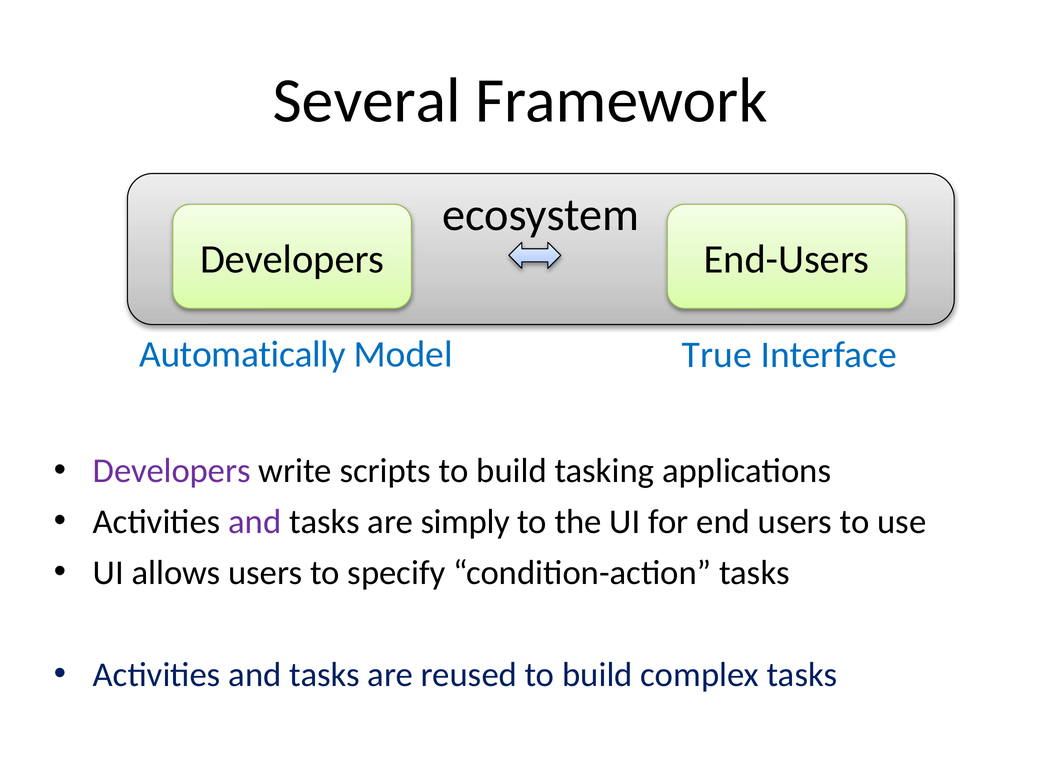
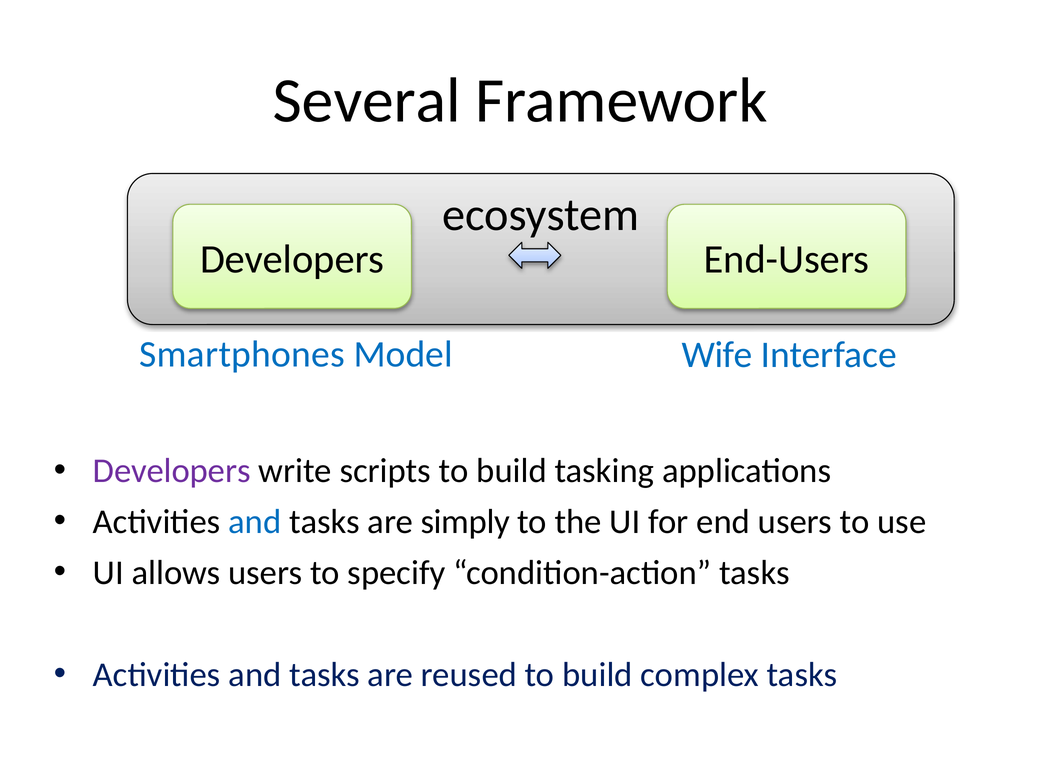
Automatically: Automatically -> Smartphones (242, 354)
True: True -> Wife (717, 355)
and colour: purple -> blue (255, 522)
